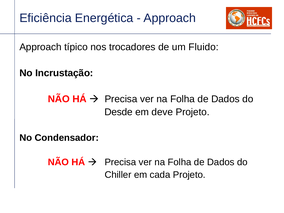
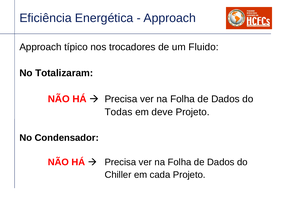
Incrustação: Incrustação -> Totalizaram (64, 73)
Desde: Desde -> Todas (119, 112)
